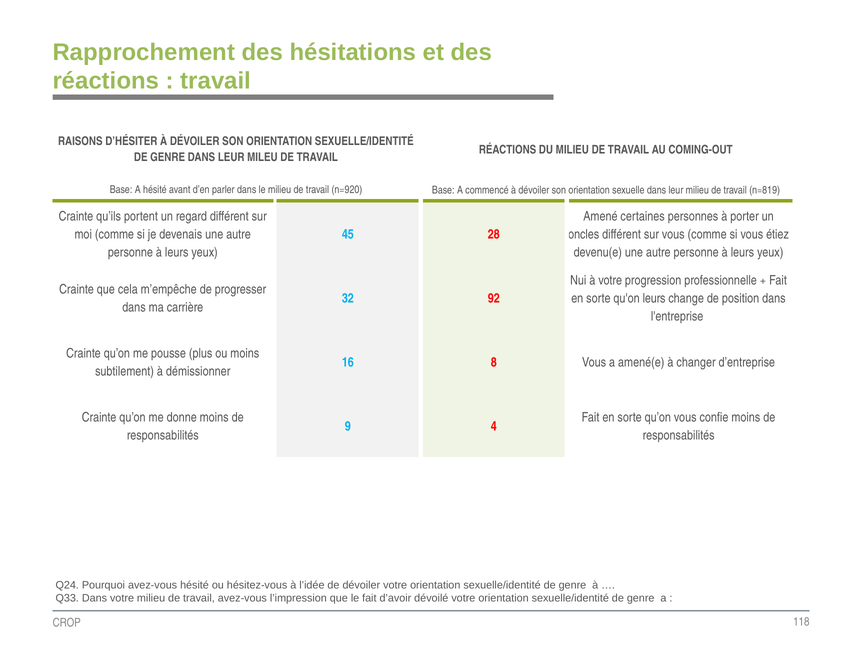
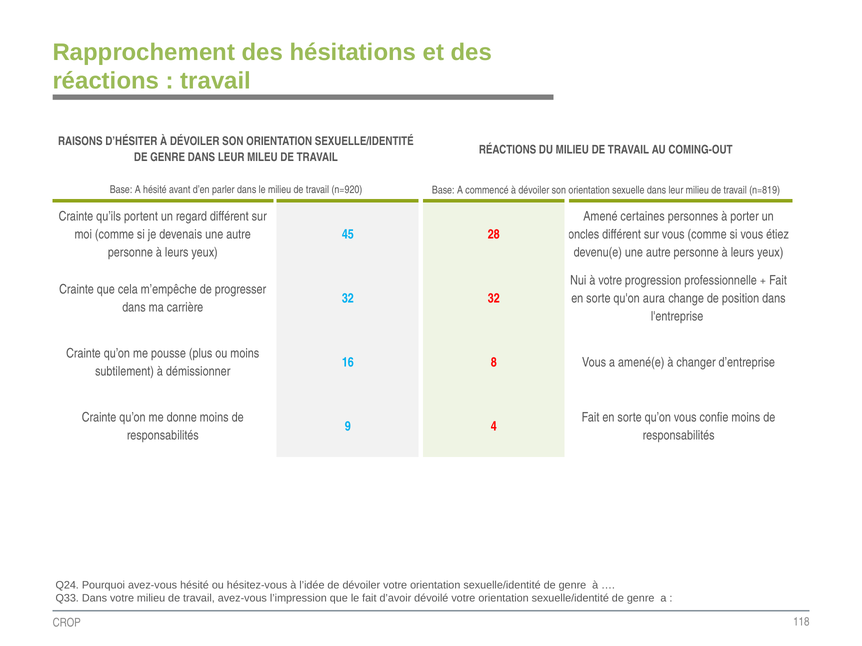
qu'on leurs: leurs -> aura (654, 299)
32 92: 92 -> 32 (494, 299)
